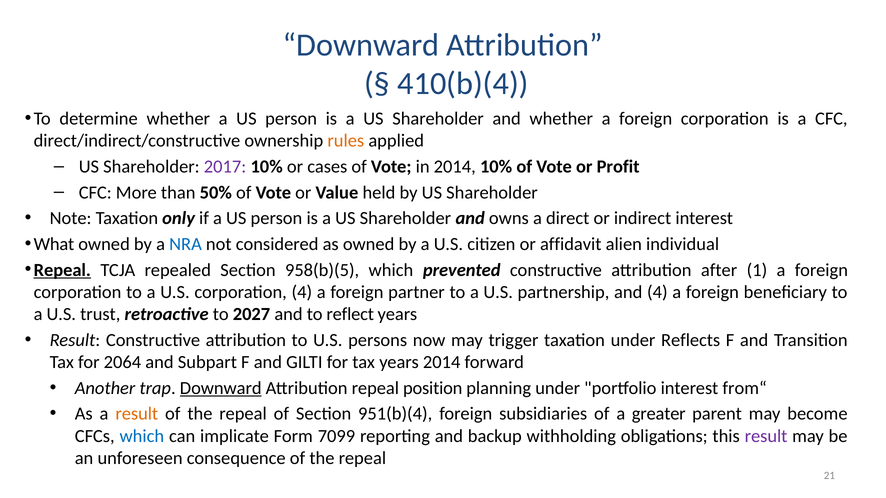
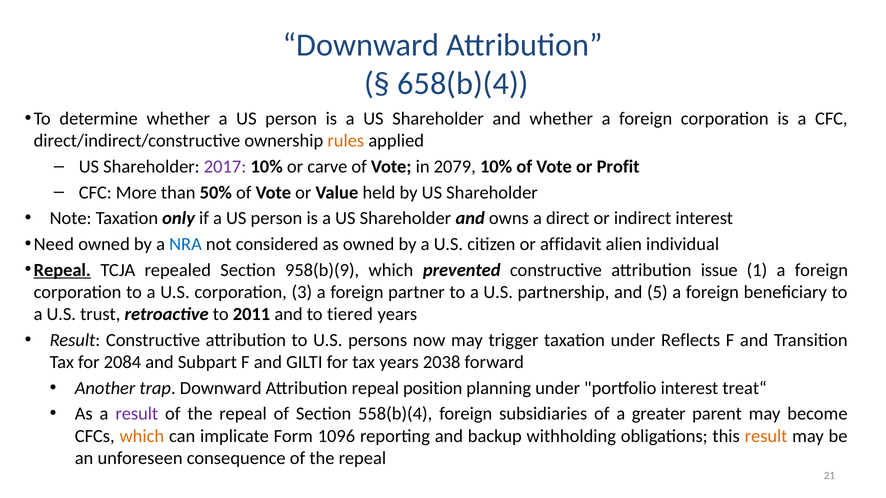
410(b)(4: 410(b)(4 -> 658(b)(4 (463, 84)
cases: cases -> carve (327, 167)
in 2014: 2014 -> 2079 (455, 167)
What: What -> Need (54, 244)
958(b)(5: 958(b)(5 -> 958(b)(9 (322, 270)
after: after -> issue (719, 270)
corporation 4: 4 -> 3 (302, 292)
and 4: 4 -> 5 (657, 292)
2027: 2027 -> 2011 (251, 314)
reflect: reflect -> tiered (350, 314)
2064: 2064 -> 2084 (122, 362)
years 2014: 2014 -> 2038 (442, 362)
Downward underline: present -> none (221, 388)
from“: from“ -> treat“ (745, 388)
result colour: orange -> purple (137, 414)
951(b)(4: 951(b)(4 -> 558(b)(4 (395, 414)
which colour: blue -> orange (142, 436)
7099: 7099 -> 1096 (336, 436)
result colour: purple -> orange (766, 436)
